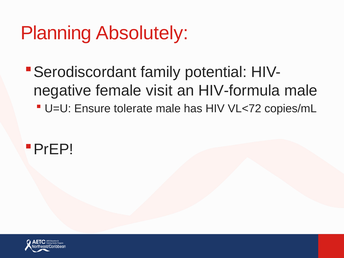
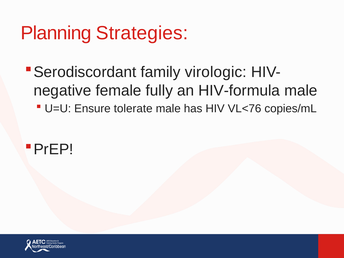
Absolutely: Absolutely -> Strategies (142, 33)
potential: potential -> virologic (216, 72)
visit: visit -> fully (159, 91)
VL<72: VL<72 -> VL<76 (245, 109)
